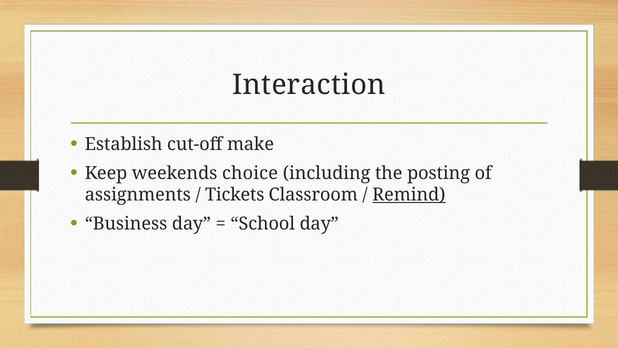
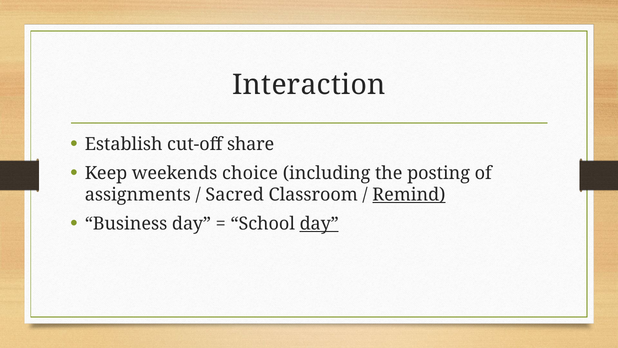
make: make -> share (251, 144)
Tickets: Tickets -> Sacred (235, 195)
day underline: none -> present (319, 224)
